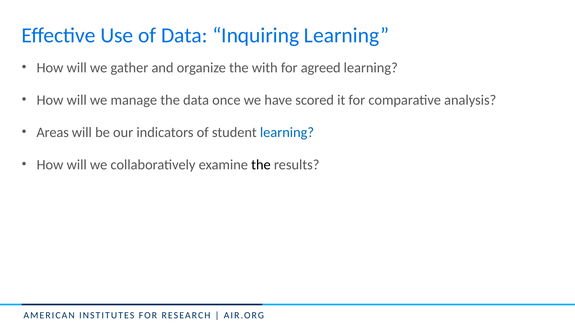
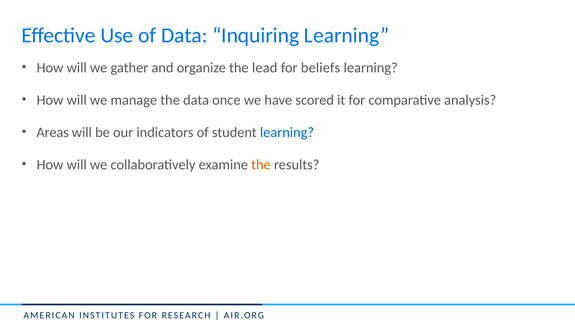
with: with -> lead (265, 68)
agreed: agreed -> beliefs (321, 68)
the colour: black -> orange (261, 165)
